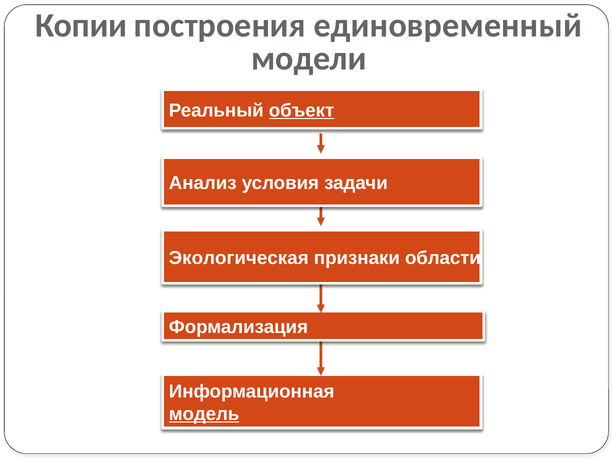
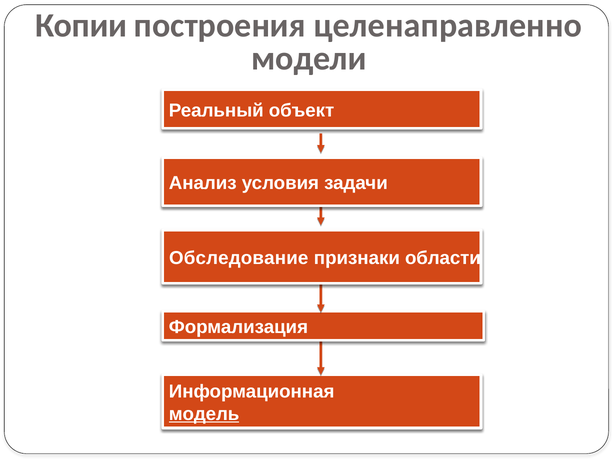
единовременный: единовременный -> целенаправленно (448, 26)
объект underline: present -> none (301, 110)
Экологическая: Экологическая -> Обследование (239, 258)
